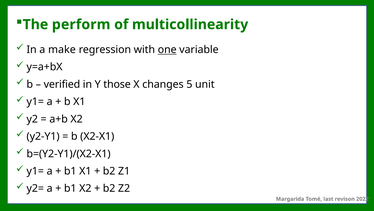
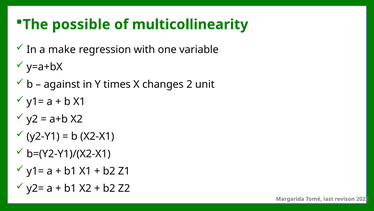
perform: perform -> possible (81, 24)
one underline: present -> none (167, 50)
verified: verified -> against (62, 84)
those: those -> times (117, 84)
5: 5 -> 2 (189, 84)
